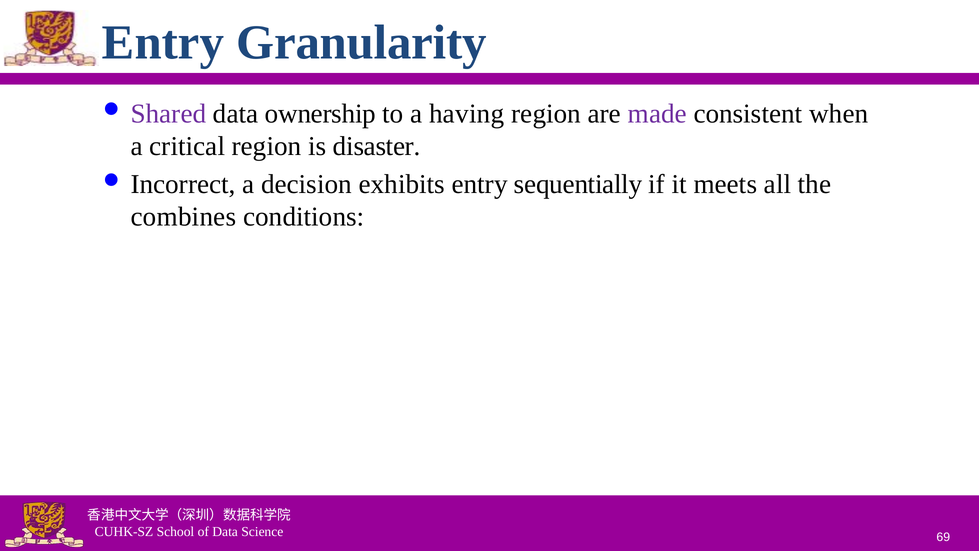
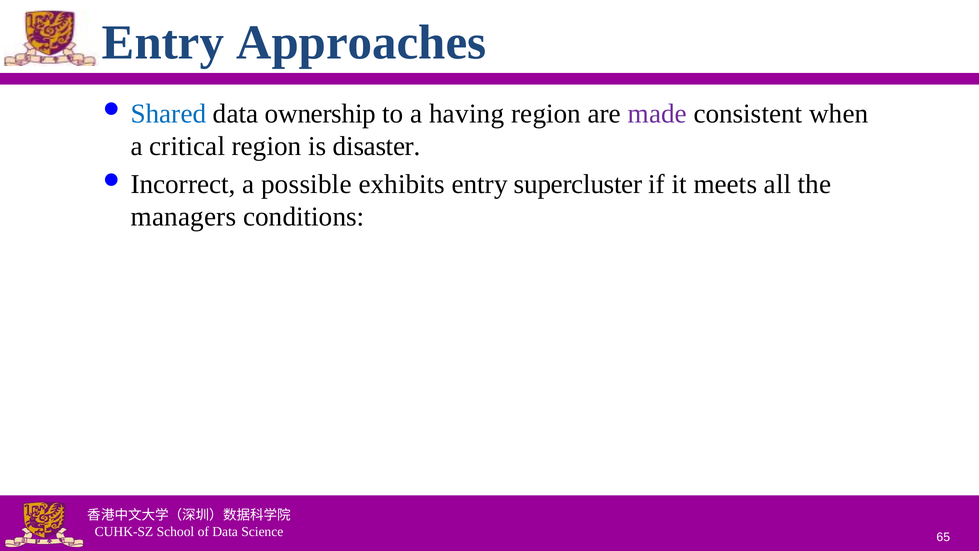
Granularity: Granularity -> Approaches (361, 43)
Shared colour: purple -> blue (168, 114)
decision: decision -> possible (306, 184)
sequentially: sequentially -> supercluster (578, 184)
combines: combines -> managers (183, 217)
69: 69 -> 65 (943, 537)
